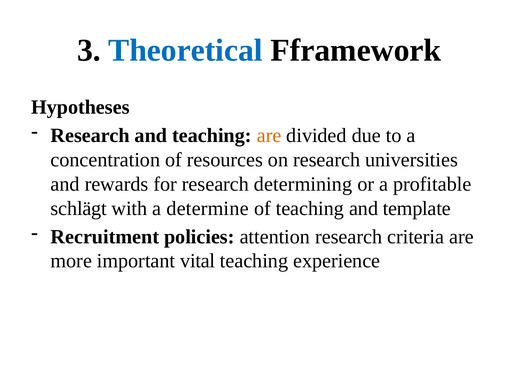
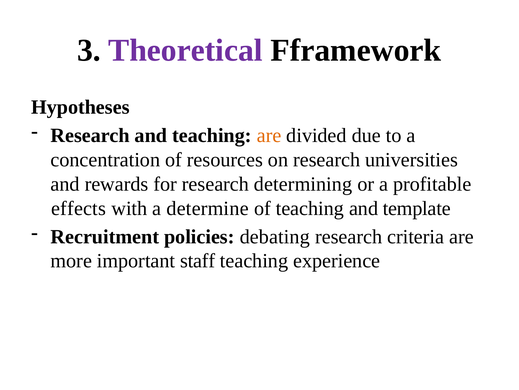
Theoretical colour: blue -> purple (185, 50)
schlägt: schlägt -> effects (78, 208)
attention: attention -> debating (275, 236)
vital: vital -> staff (198, 260)
